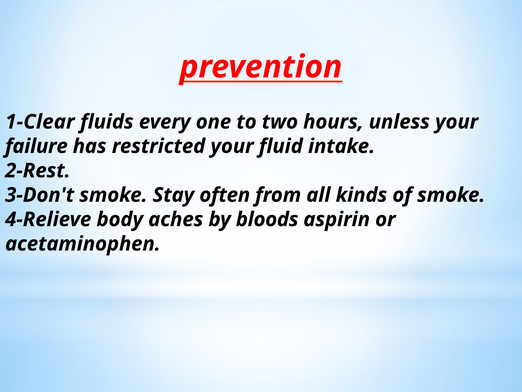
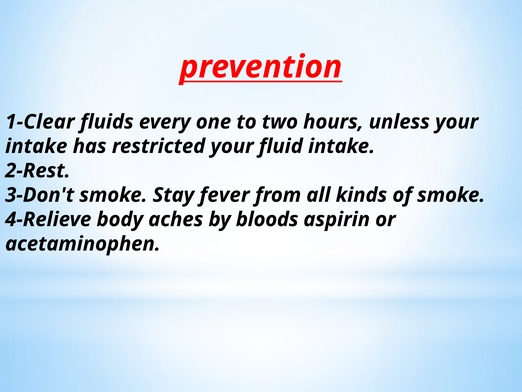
failure: failure -> intake (36, 146)
often: often -> fever (225, 195)
